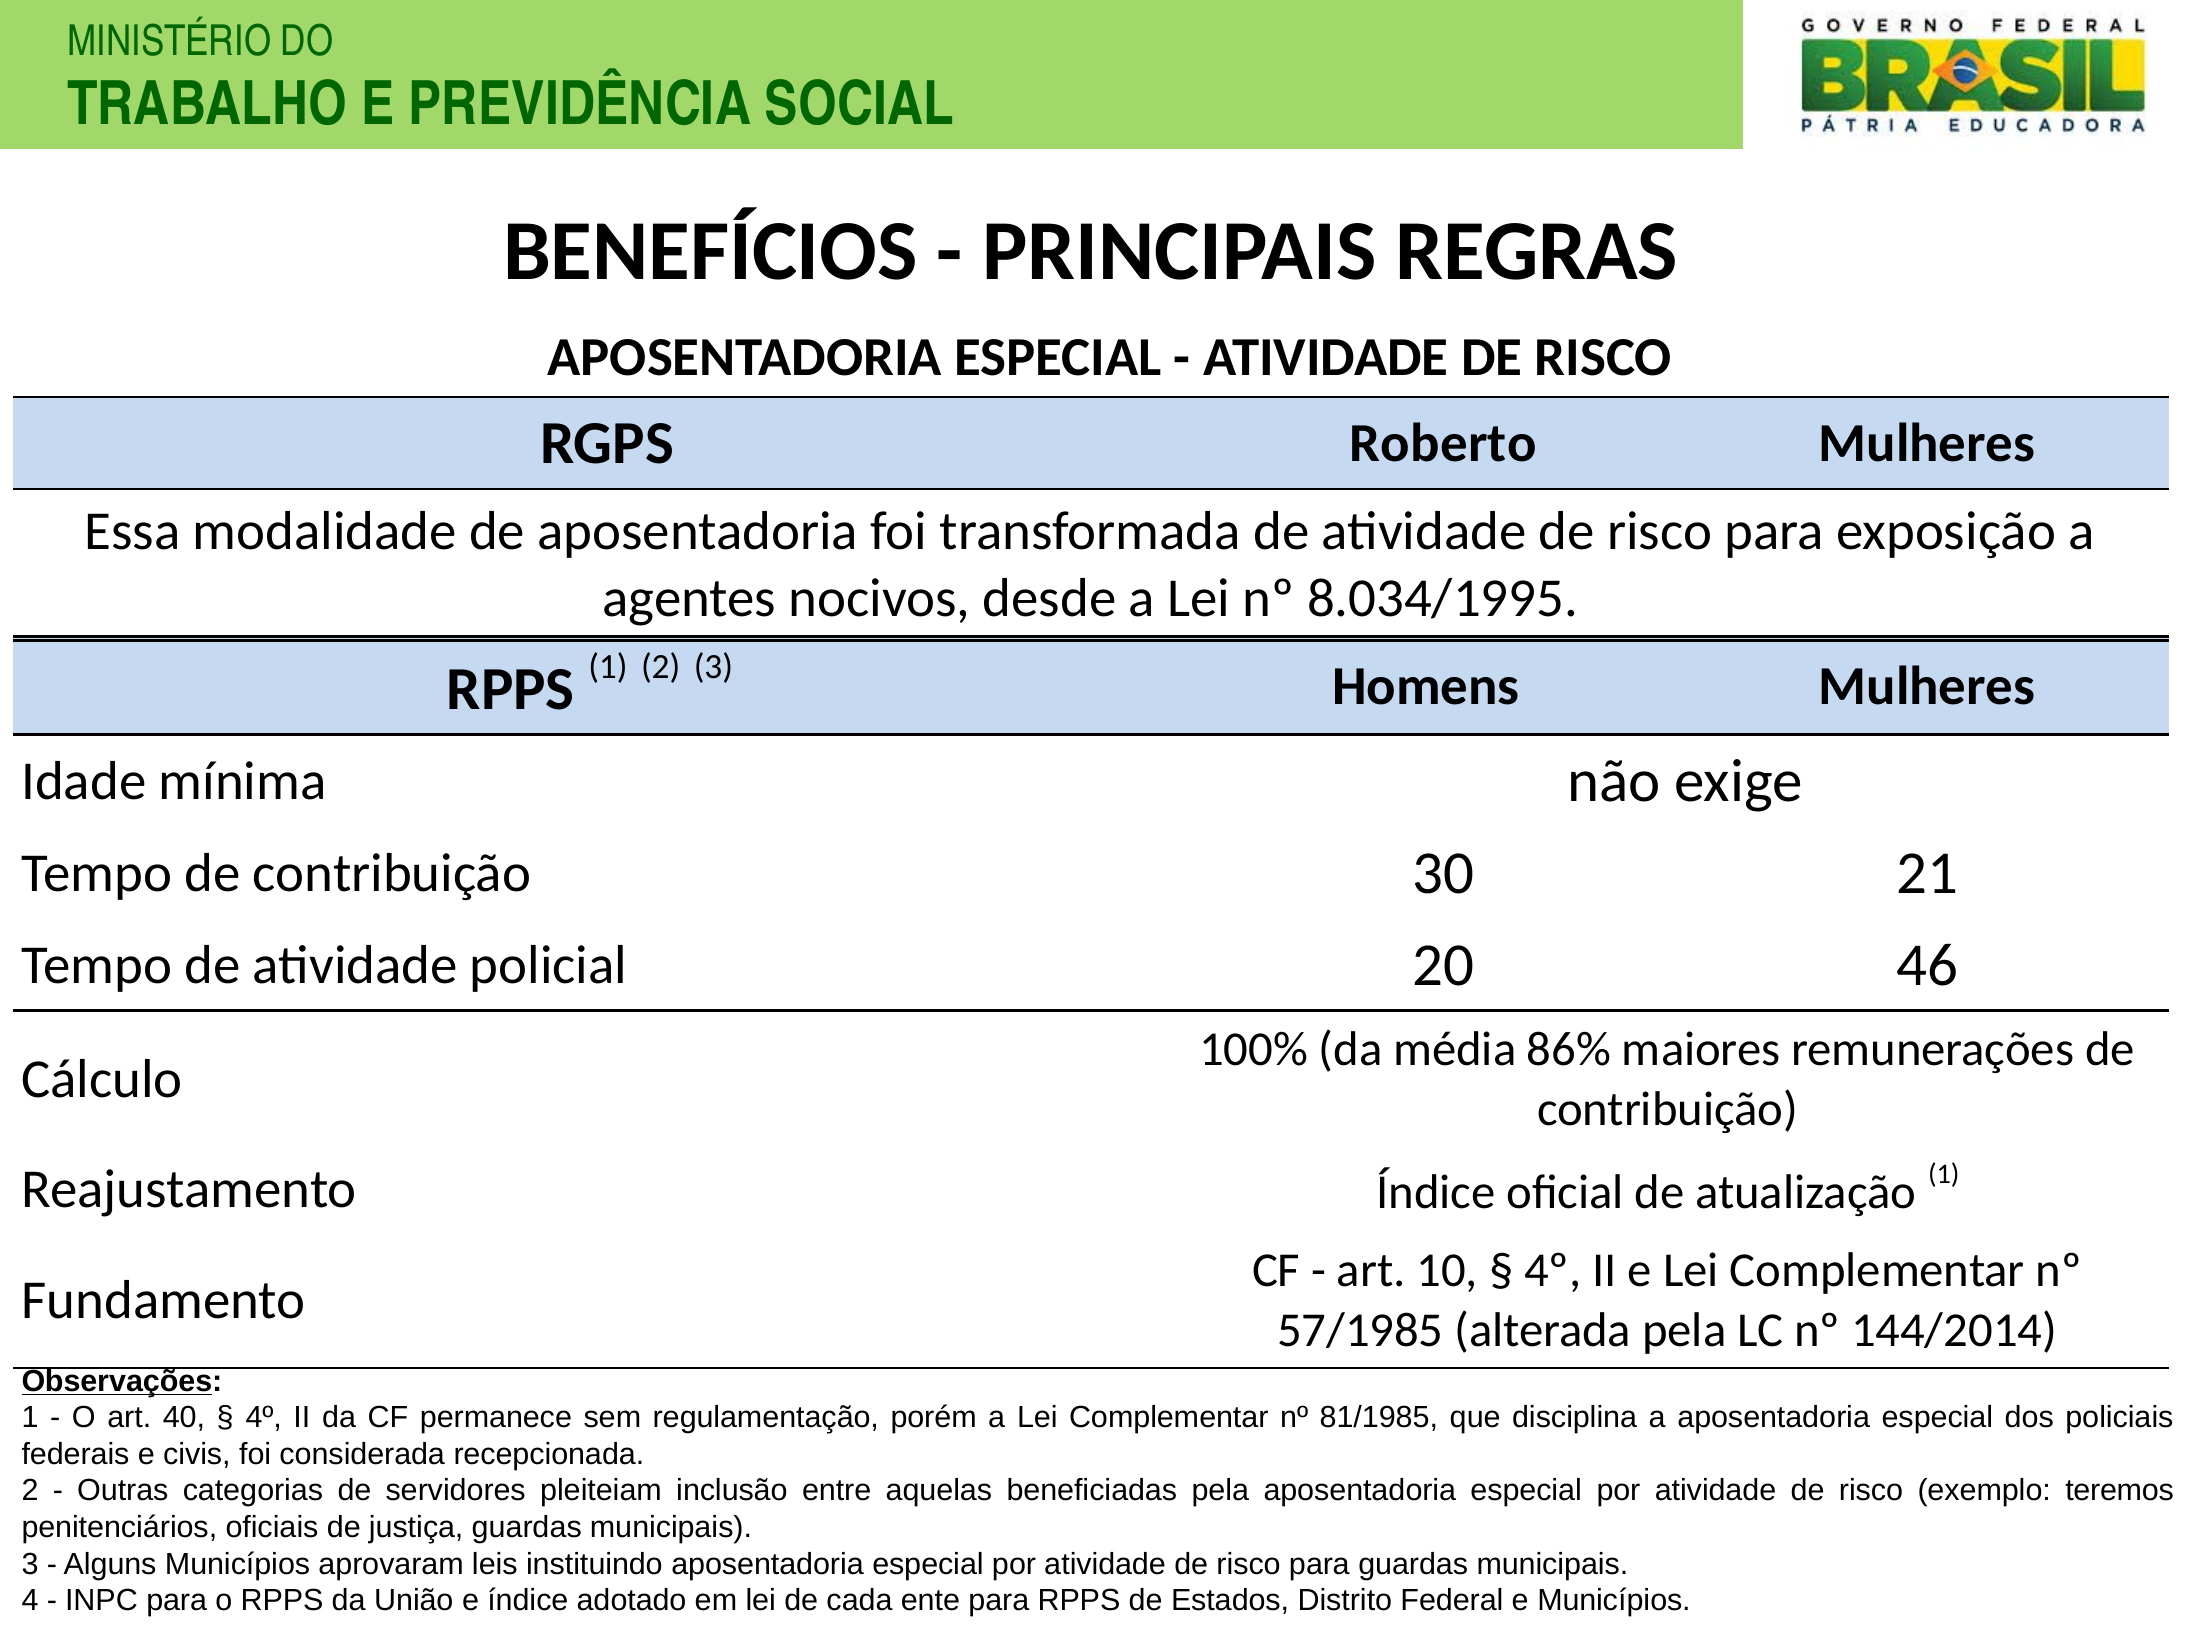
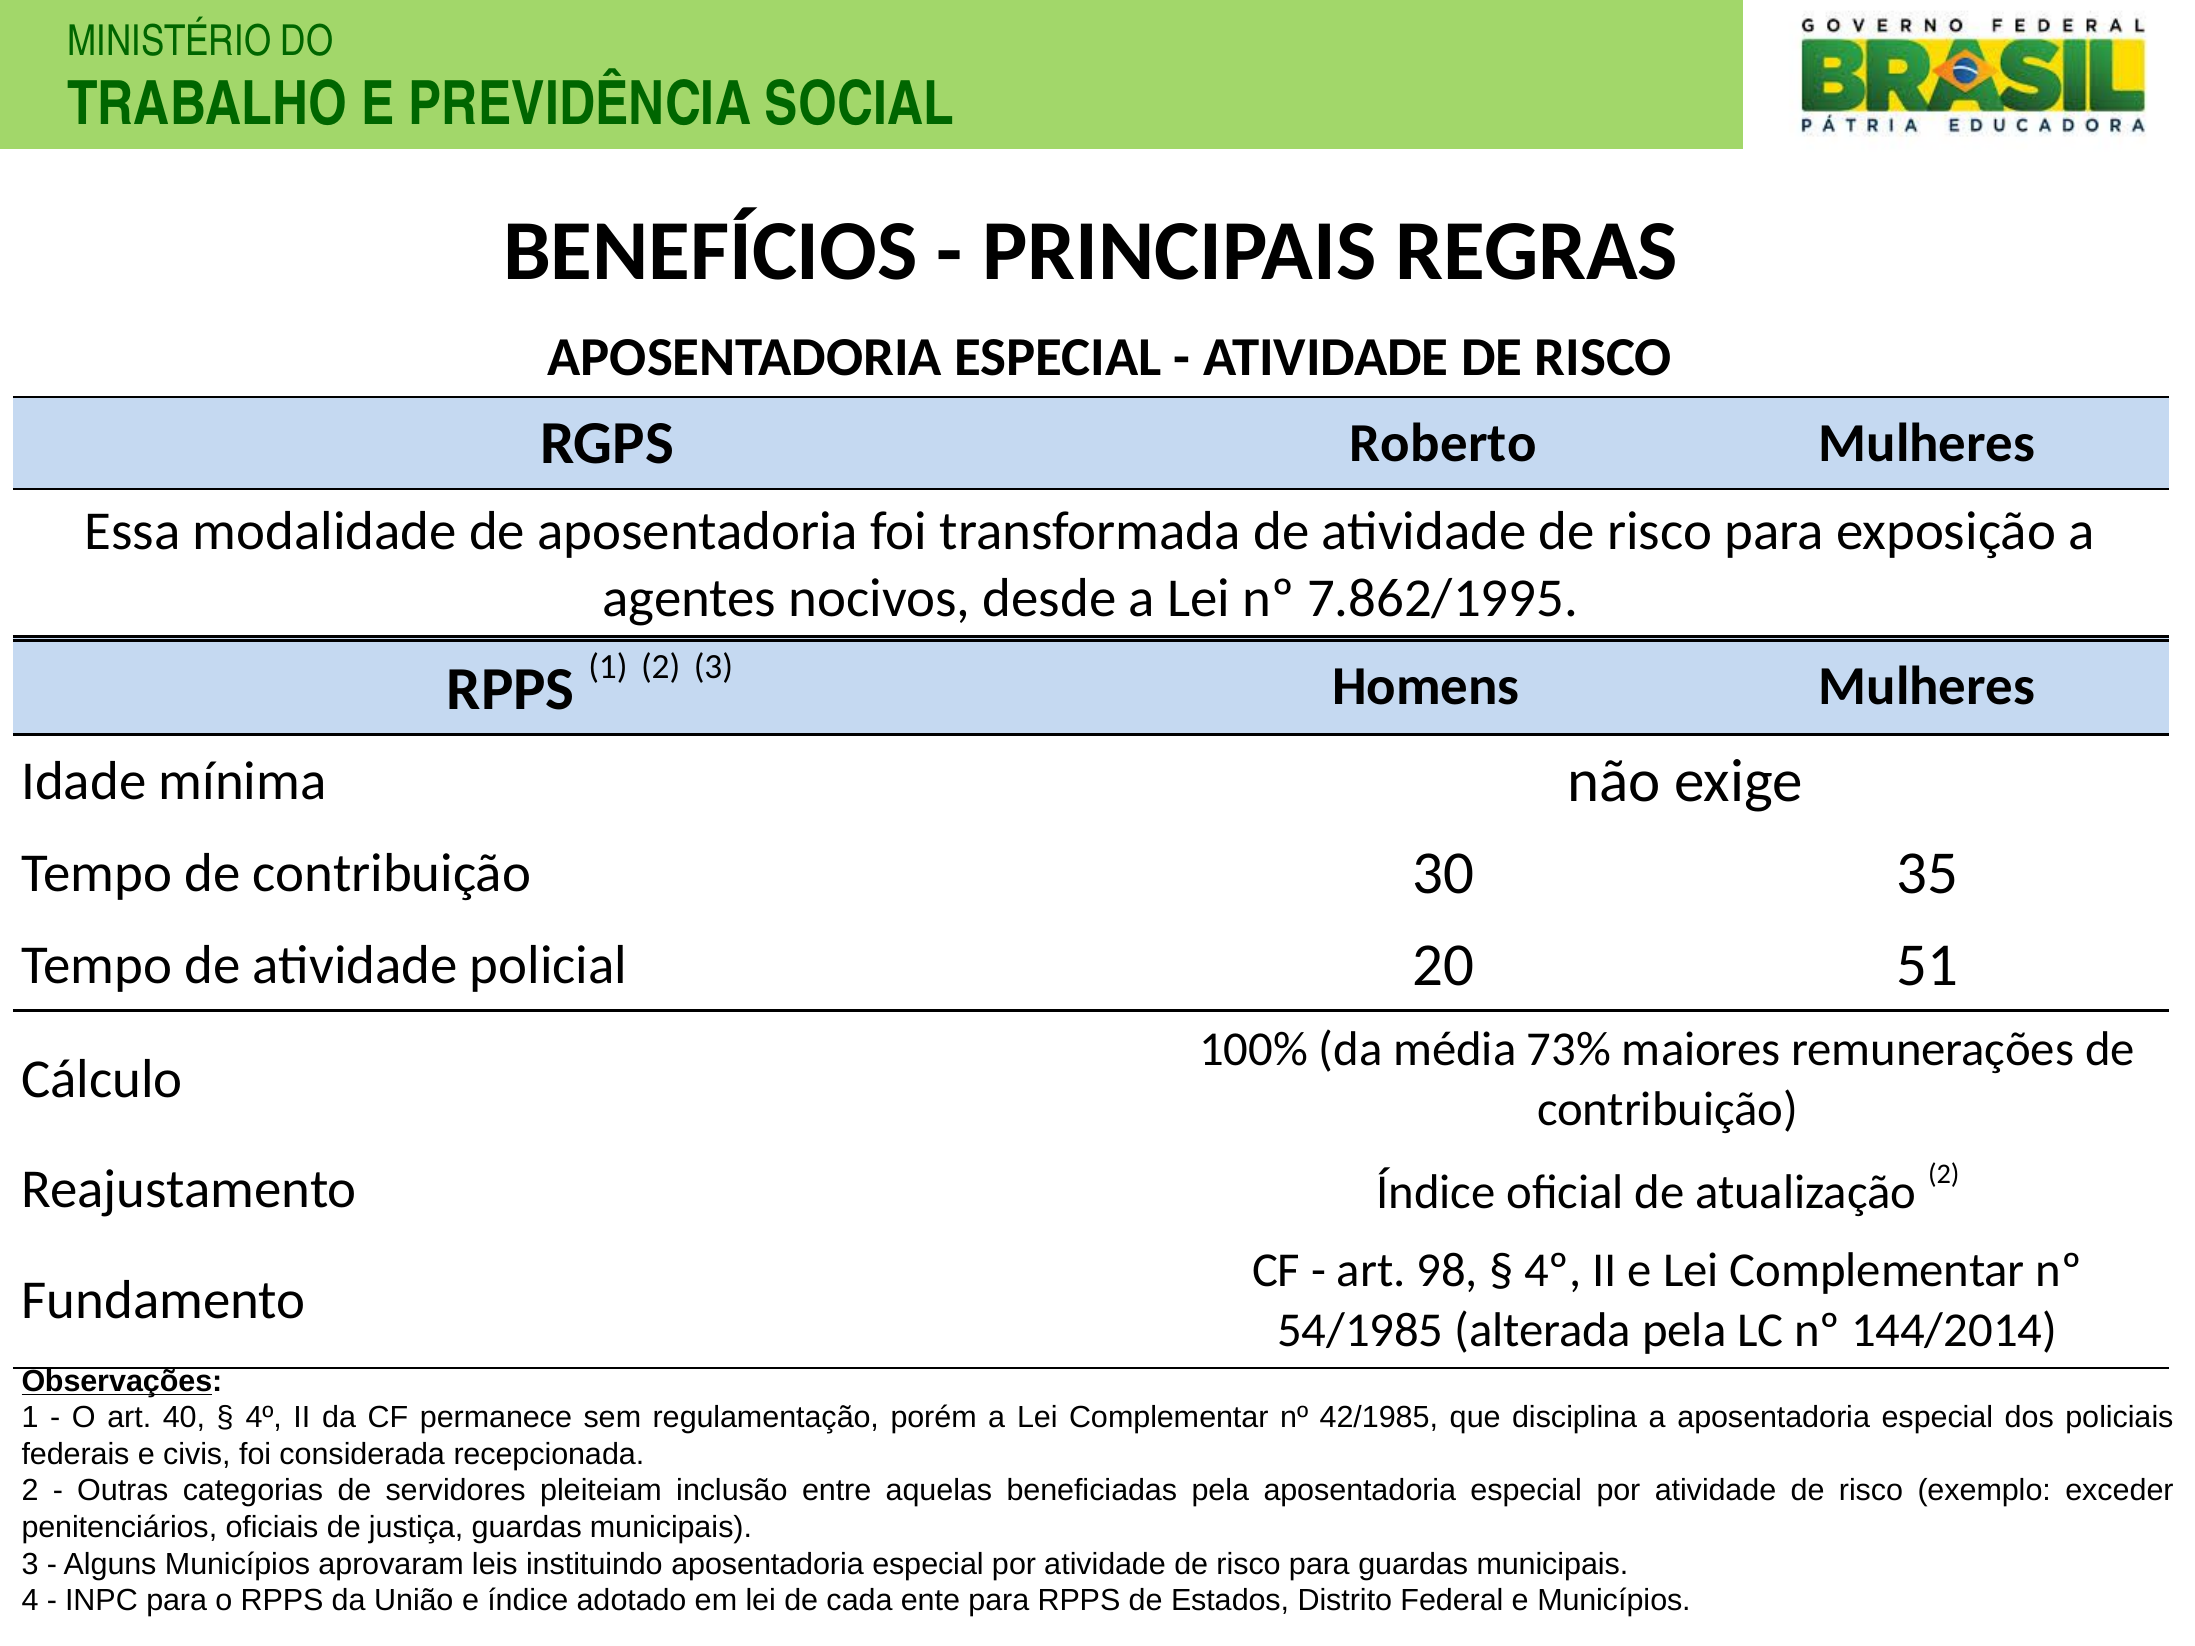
8.034/1995: 8.034/1995 -> 7.862/1995 (1443, 599)
21: 21 -> 35 (1927, 873)
46: 46 -> 51 (1927, 965)
86%: 86% -> 73% (1569, 1050)
atualização 1: 1 -> 2 (1944, 1175)
10: 10 -> 98 (1447, 1271)
57/1985: 57/1985 -> 54/1985 (1360, 1330)
81/1985: 81/1985 -> 42/1985 (1379, 1418)
teremos: teremos -> exceder (2119, 1491)
